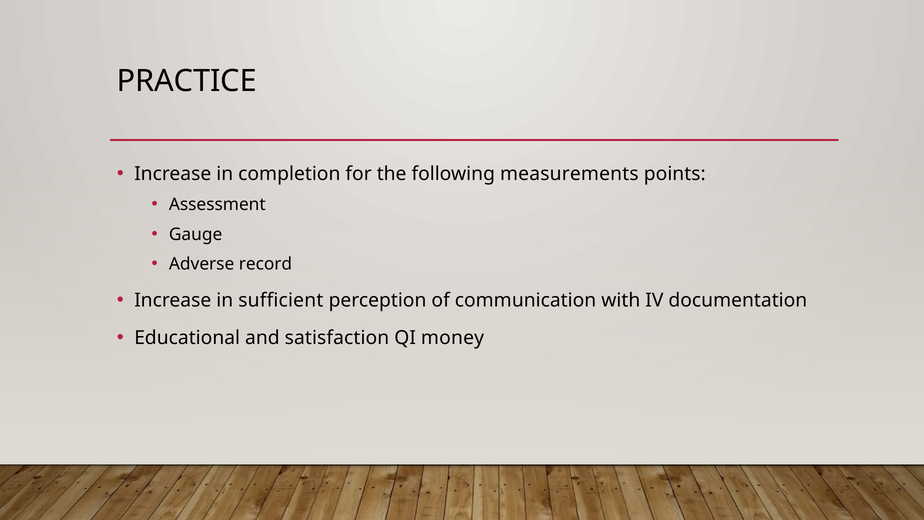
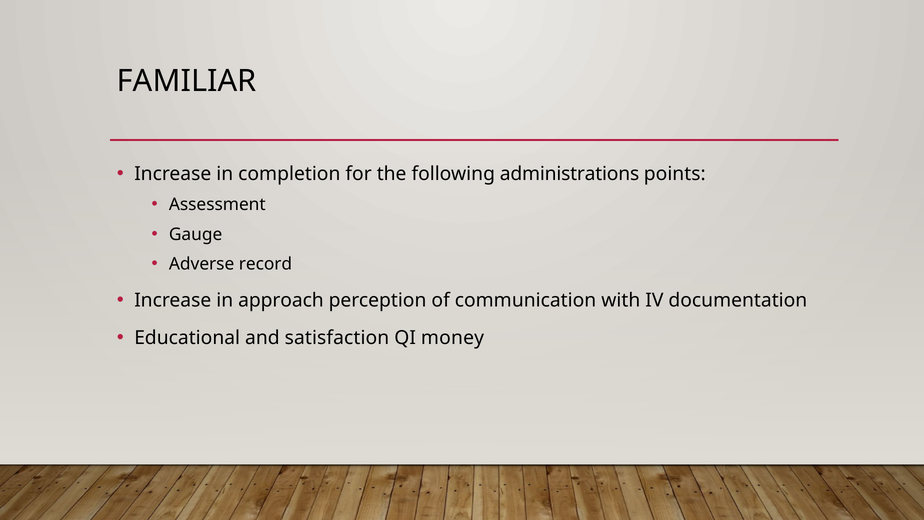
PRACTICE: PRACTICE -> FAMILIAR (187, 81)
measurements: measurements -> administrations (570, 174)
sufficient: sufficient -> approach (281, 300)
